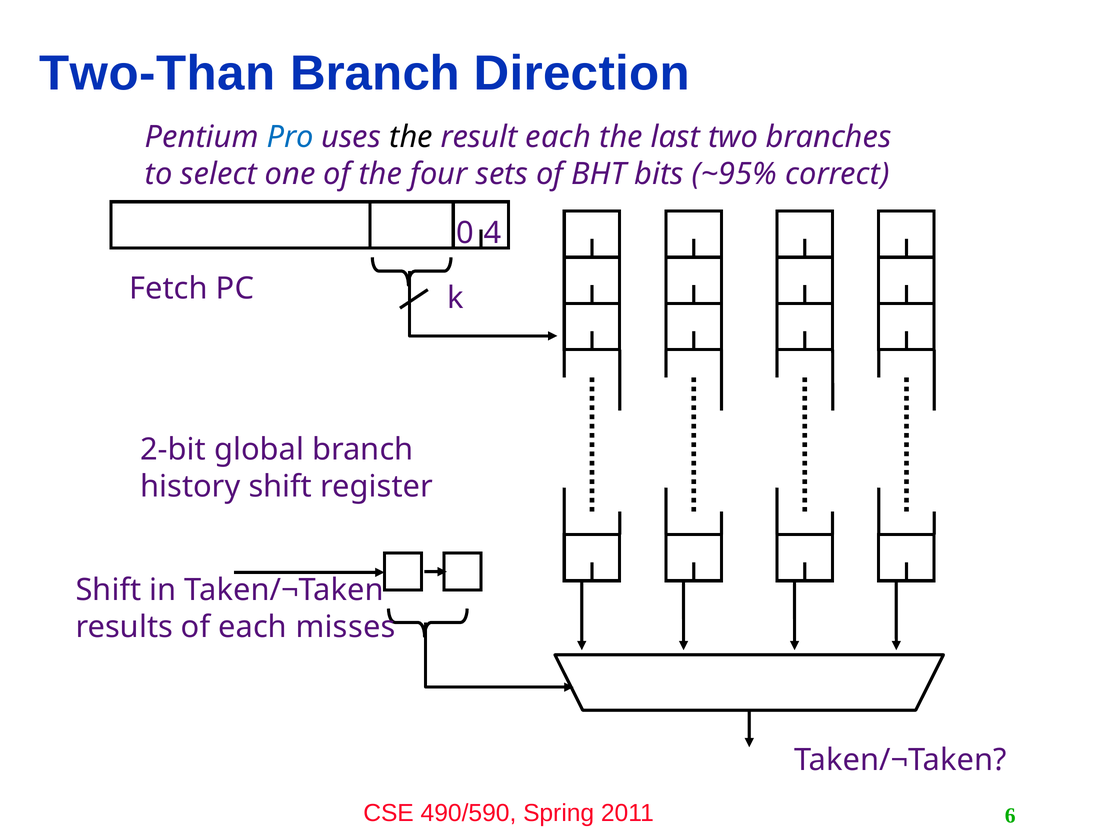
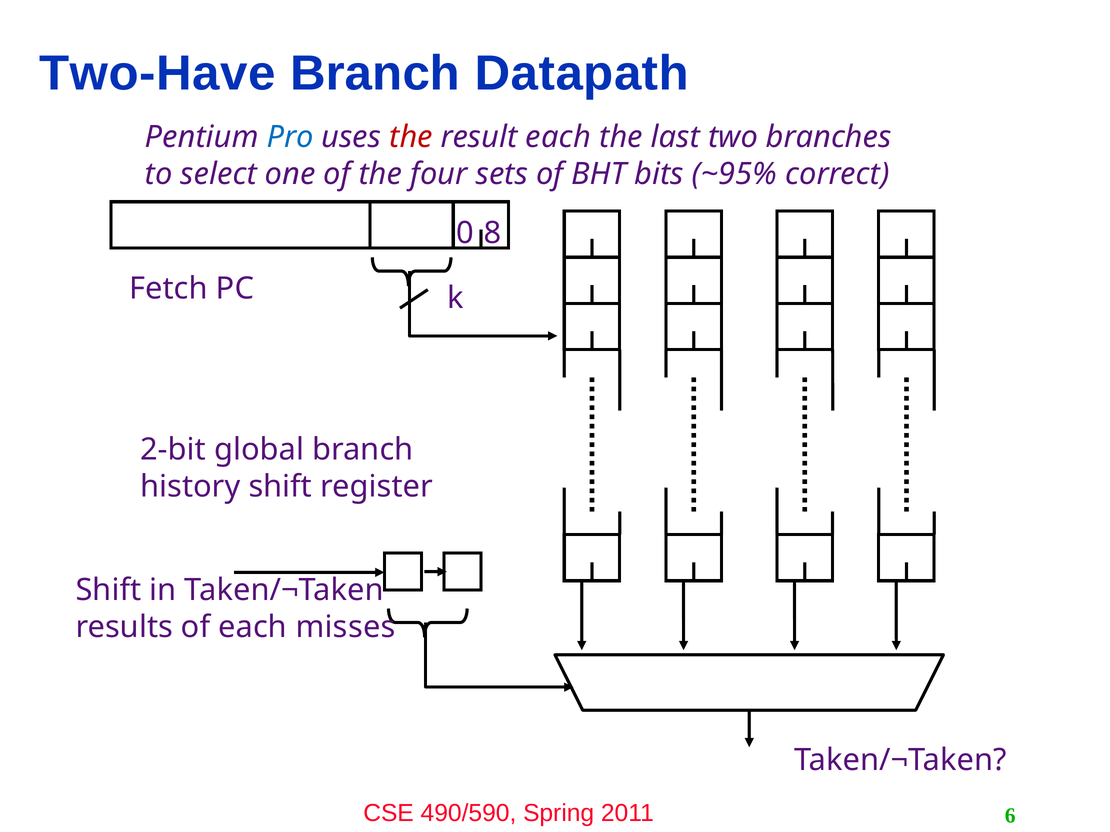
Two-Than: Two-Than -> Two-Have (157, 74)
Direction: Direction -> Datapath (582, 74)
the colour: black -> red (411, 137)
4: 4 -> 8 (493, 233)
